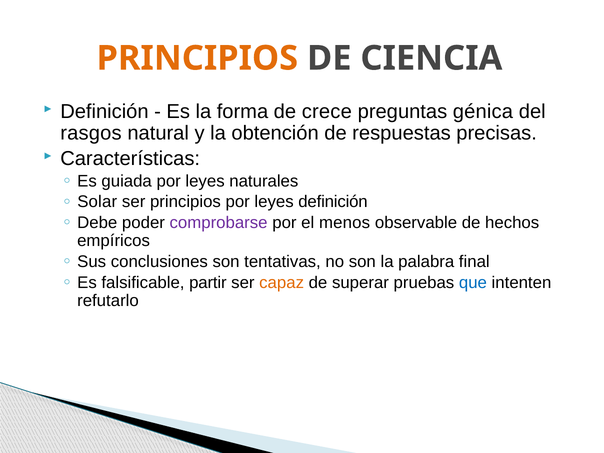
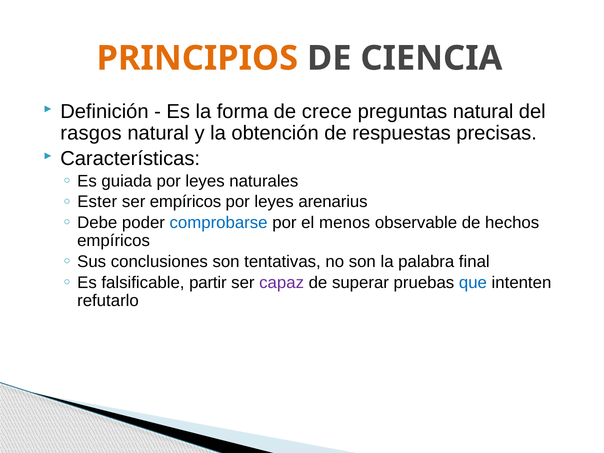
preguntas génica: génica -> natural (483, 112)
Solar: Solar -> Ester (97, 202)
ser principios: principios -> empíricos (186, 202)
leyes definición: definición -> arenarius (333, 202)
comprobarse colour: purple -> blue (219, 223)
capaz colour: orange -> purple (282, 283)
